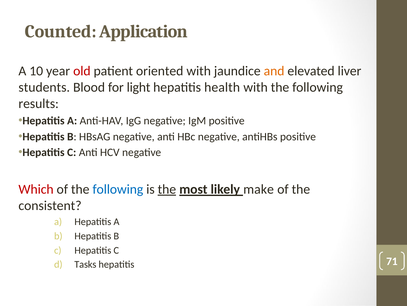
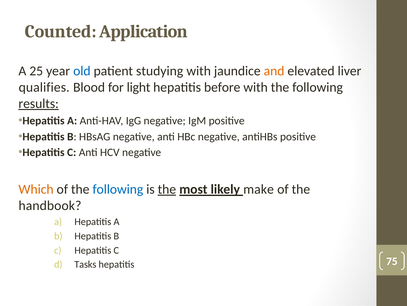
10: 10 -> 25 (36, 71)
old colour: red -> blue (82, 71)
oriented: oriented -> studying (160, 71)
students: students -> qualifies (44, 87)
health: health -> before (222, 87)
results underline: none -> present (39, 103)
Which colour: red -> orange (36, 189)
consistent: consistent -> handbook (50, 205)
71: 71 -> 75 (392, 261)
